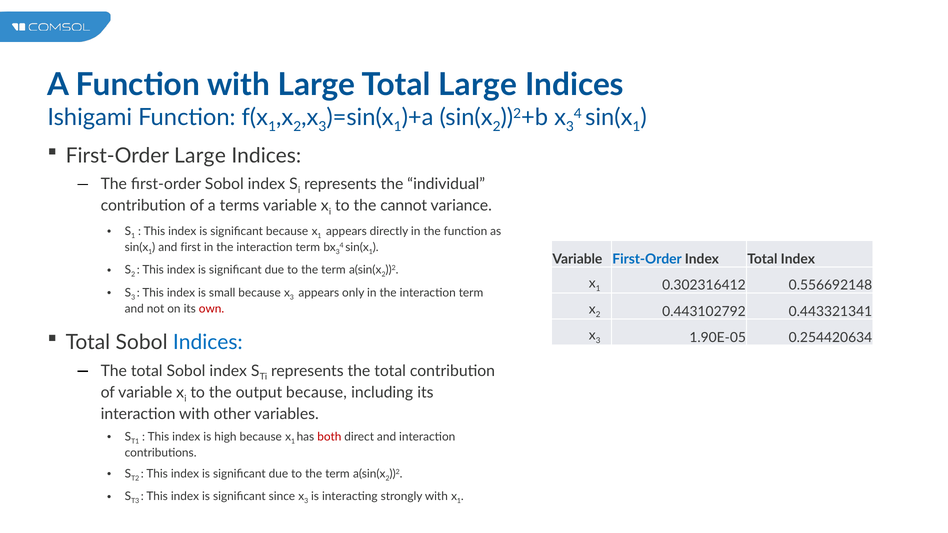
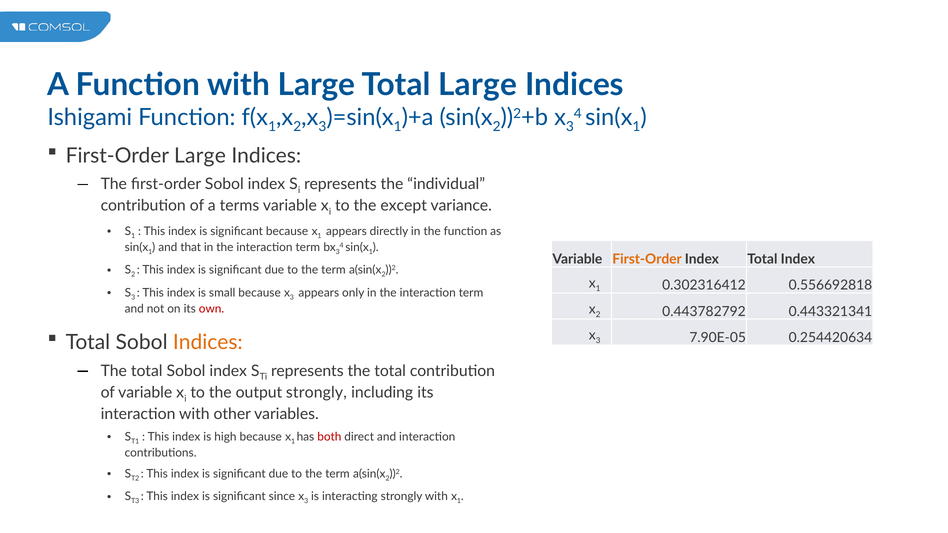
cannot: cannot -> except (404, 206)
first: first -> that (191, 247)
First-Order colour: blue -> orange (647, 259)
0.556692148: 0.556692148 -> 0.556692818 (830, 286)
0.443102792: 0.443102792 -> 0.443782792 (704, 312)
1.90E-05: 1.90E-05 -> 7.90E-05 (718, 338)
Indices colour: blue -> orange (208, 343)
output because: because -> strongly (316, 393)
